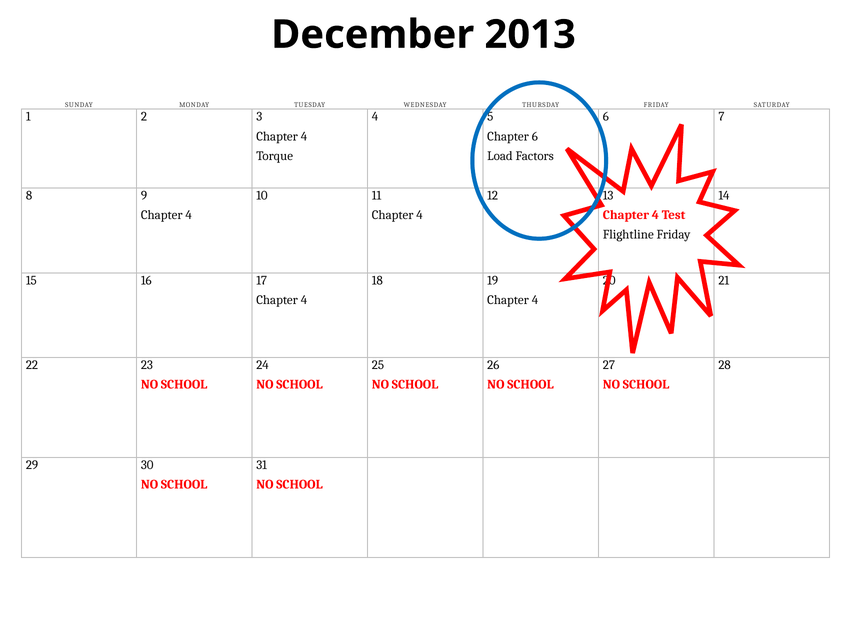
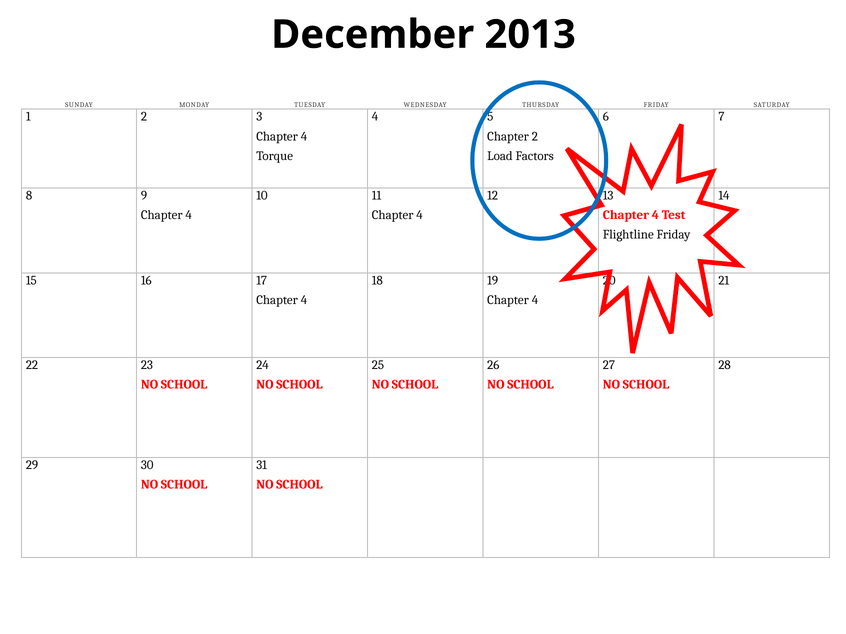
Chapter 6: 6 -> 2 (535, 136)
